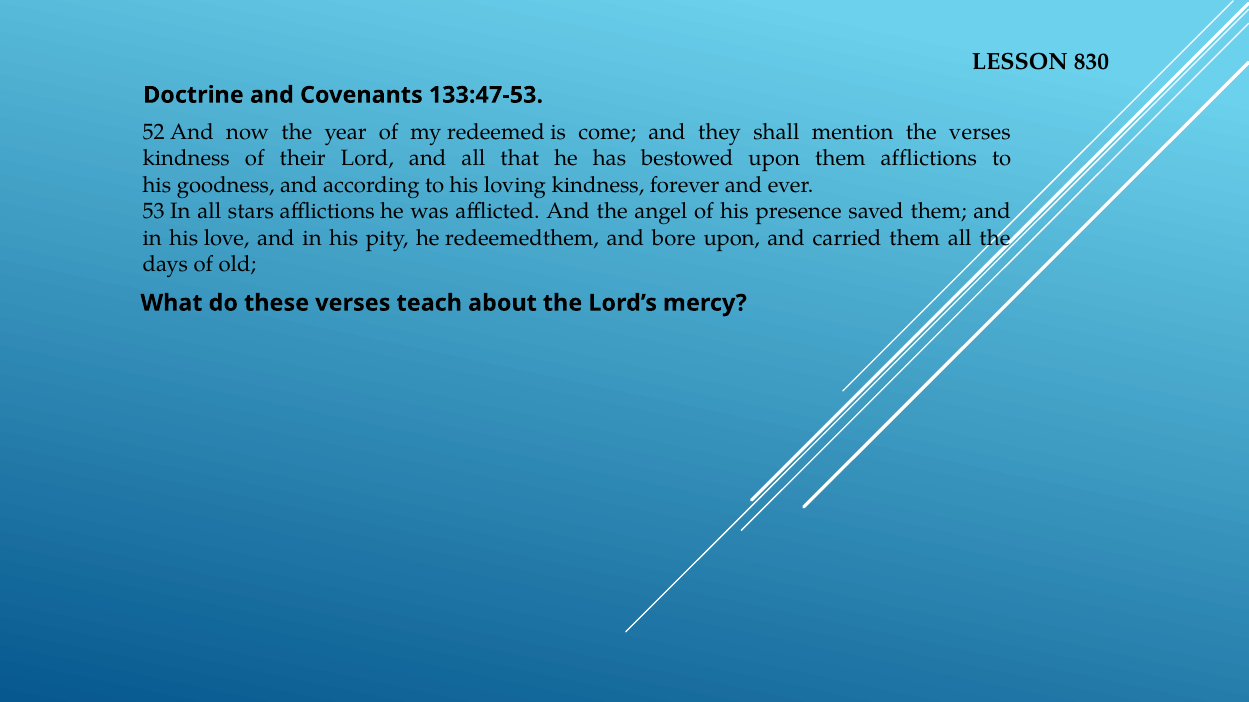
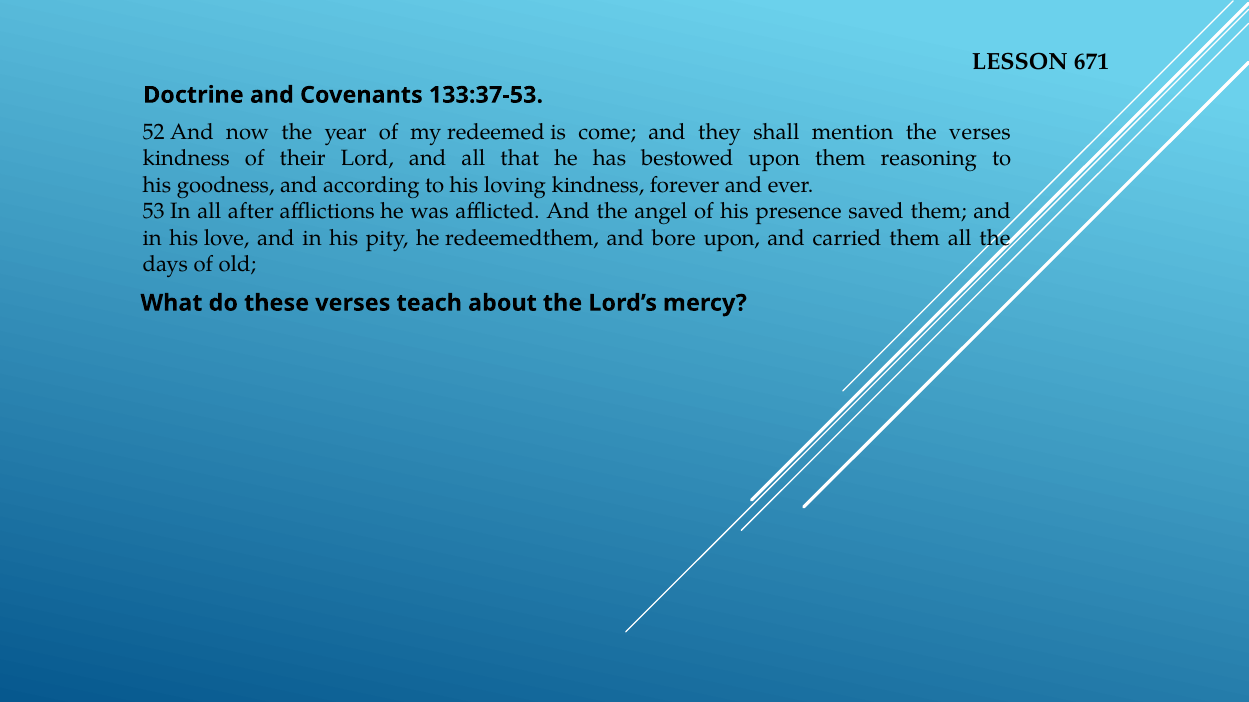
830: 830 -> 671 (1091, 62)
133:47-53: 133:47-53 -> 133:37-53 (486, 95)
them afflictions: afflictions -> reasoning (929, 159)
stars: stars -> after (251, 212)
